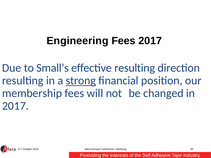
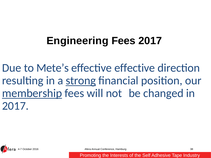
Small’s: Small’s -> Mete’s (53, 68)
effective resulting: resulting -> effective (135, 68)
membership underline: none -> present (32, 93)
